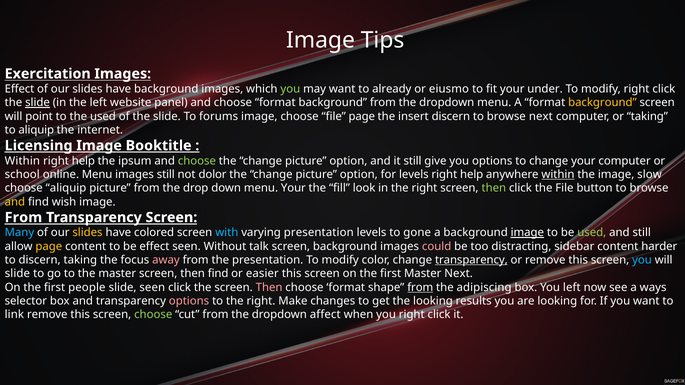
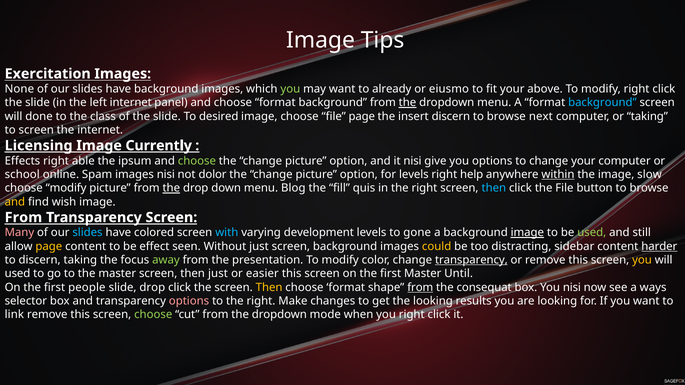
Effect: Effect -> None (19, 89)
under: under -> above (545, 89)
slide underline: present -> none (37, 103)
left website: website -> internet (131, 103)
the underline: none -> present (408, 103)
background colour: yellow -> light blue (602, 103)
point: point -> done (39, 116)
the used: used -> class (103, 116)
forums: forums -> desired (219, 116)
to aliquip: aliquip -> screen (36, 130)
Booktitle: Booktitle -> Currently (159, 146)
Within: Within -> Effects (22, 161)
help: help -> able (83, 161)
it still: still -> nisi (413, 161)
online Menu: Menu -> Spam (97, 175)
images still: still -> nisi (166, 175)
choose aliquip: aliquip -> modify (66, 188)
the underline: none -> present (171, 188)
menu Your: Your -> Blog (293, 188)
look: look -> quis (364, 188)
then colour: light green -> light blue (494, 188)
Many colour: light blue -> pink (19, 233)
slides colour: yellow -> light blue (87, 233)
varying presentation: presentation -> development (319, 233)
Without talk: talk -> just (259, 247)
could colour: pink -> yellow (437, 247)
harder underline: none -> present (659, 247)
away colour: pink -> light green (166, 260)
you colour: light blue -> yellow (642, 260)
slide: slide -> used (18, 274)
then find: find -> just (218, 274)
Master Next: Next -> Until (459, 274)
slide seen: seen -> drop (152, 288)
Then colour: pink -> yellow (269, 288)
adipiscing: adipiscing -> consequat (484, 288)
You left: left -> nisi (572, 288)
affect: affect -> mode (325, 315)
